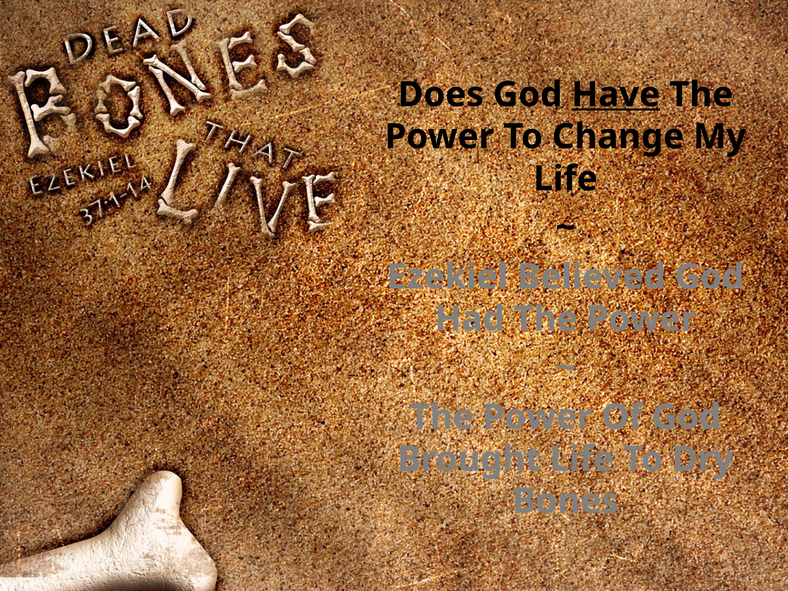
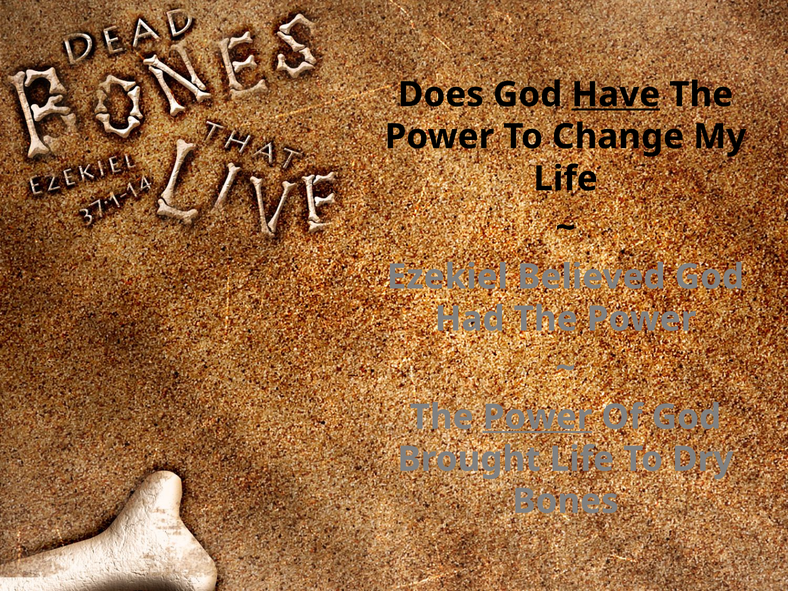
Power underline: none -> present (538, 417)
